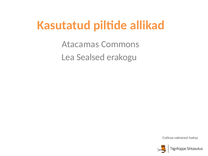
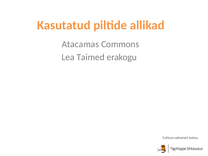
Sealsed: Sealsed -> Taimed (91, 57)
